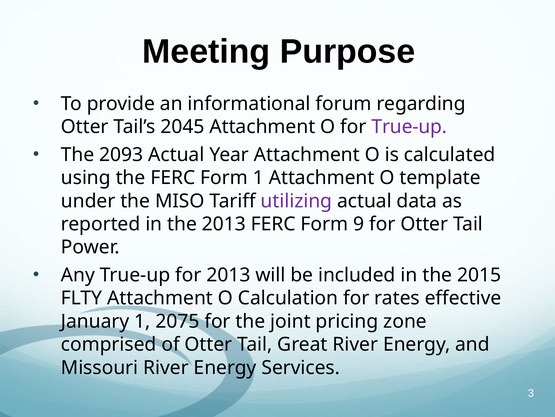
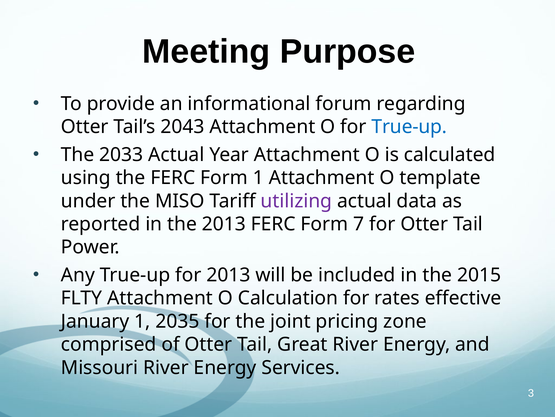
2045: 2045 -> 2043 (183, 127)
True-up colour: purple -> blue (409, 127)
2093: 2093 -> 2033 (121, 154)
9: 9 -> 7 (359, 224)
2075: 2075 -> 2035 (177, 321)
